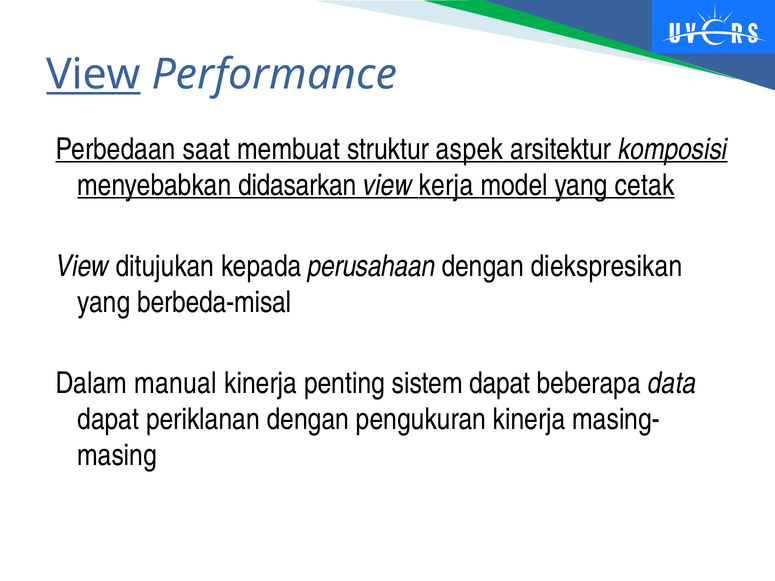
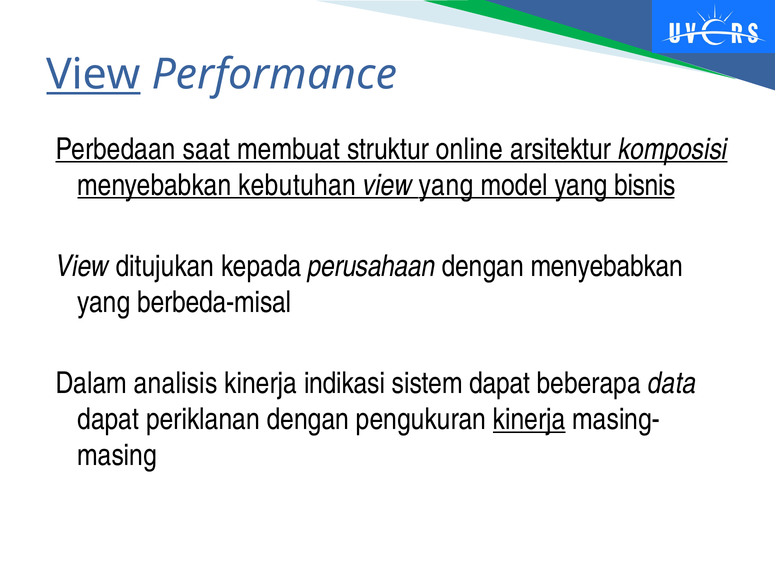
aspek: aspek -> online (469, 150)
didasarkan: didasarkan -> kebutuhan (297, 186)
view kerja: kerja -> yang (446, 186)
cetak: cetak -> bisnis (645, 186)
dengan diekspresikan: diekspresikan -> menyebabkan (607, 266)
manual: manual -> analisis (176, 383)
penting: penting -> indikasi (345, 383)
kinerja underline: none -> present (529, 419)
